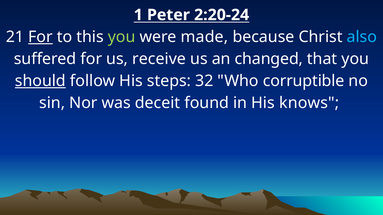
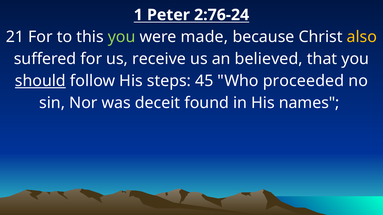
2:20-24: 2:20-24 -> 2:76-24 (222, 15)
For underline: present -> none (40, 37)
also colour: light blue -> yellow (362, 37)
changed: changed -> believed (269, 59)
32: 32 -> 45 (204, 81)
corruptible: corruptible -> proceeded (303, 81)
knows: knows -> names (309, 103)
